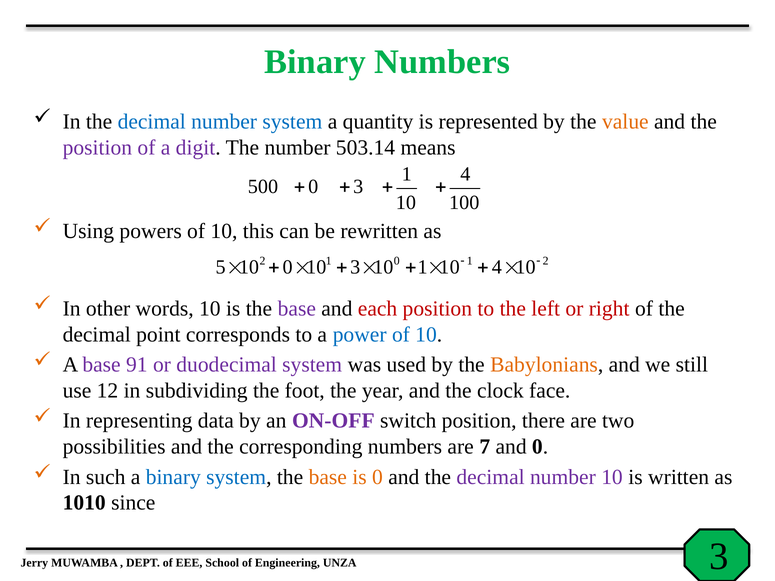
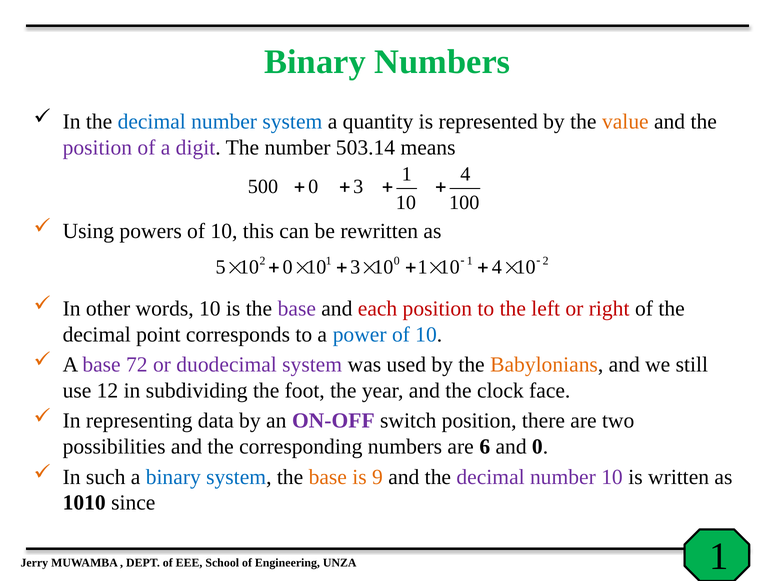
91: 91 -> 72 (137, 365)
7: 7 -> 6 (485, 447)
is 0: 0 -> 9 (377, 477)
UNZA 3: 3 -> 1 (719, 557)
